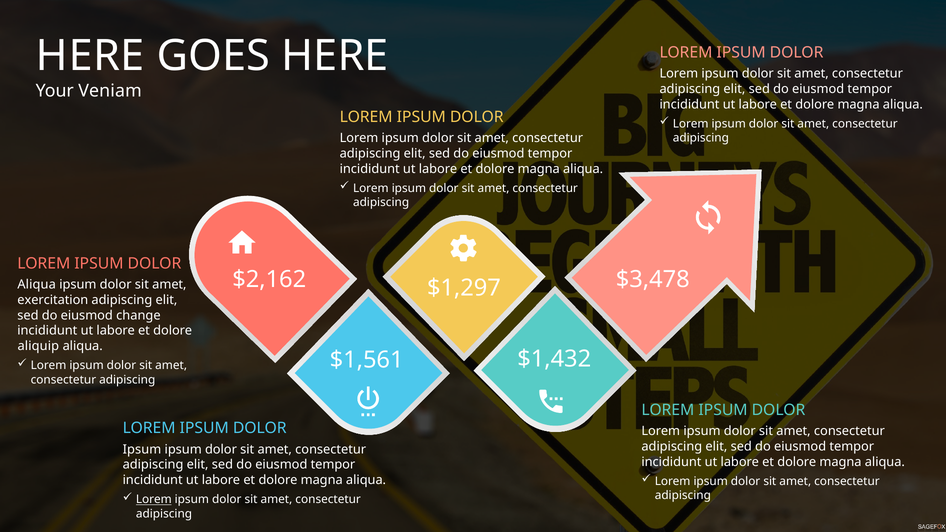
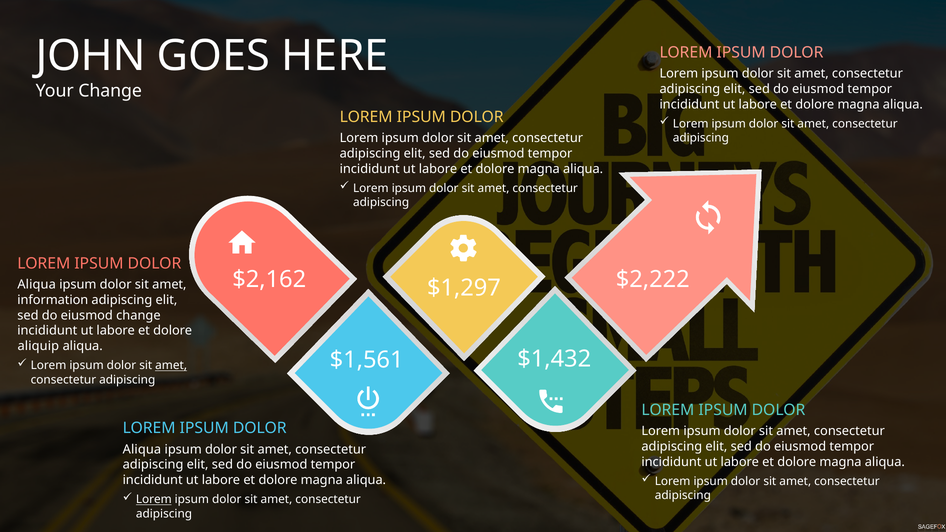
HERE: HERE -> JOHN (91, 56)
Your Veniam: Veniam -> Change (110, 91)
$3,478: $3,478 -> $2,222 (653, 280)
exercitation: exercitation -> information (53, 300)
amet underline: none -> present (171, 366)
Ipsum: Ipsum -> Aliqua (142, 449)
